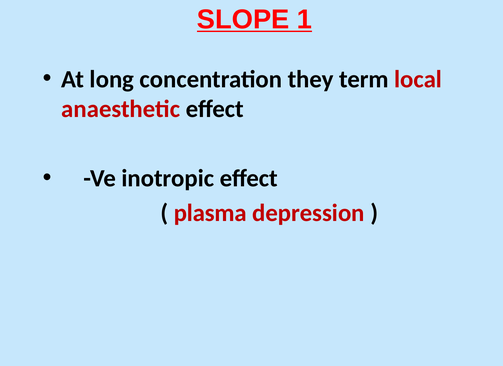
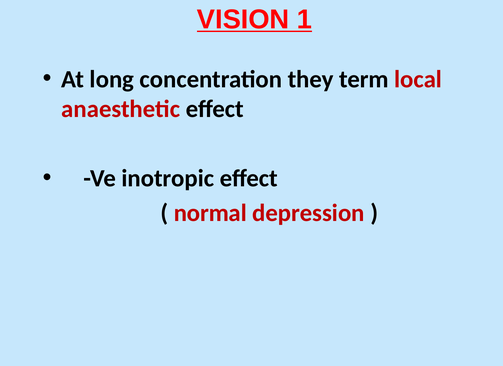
SLOPE: SLOPE -> VISION (243, 19)
plasma: plasma -> normal (210, 213)
